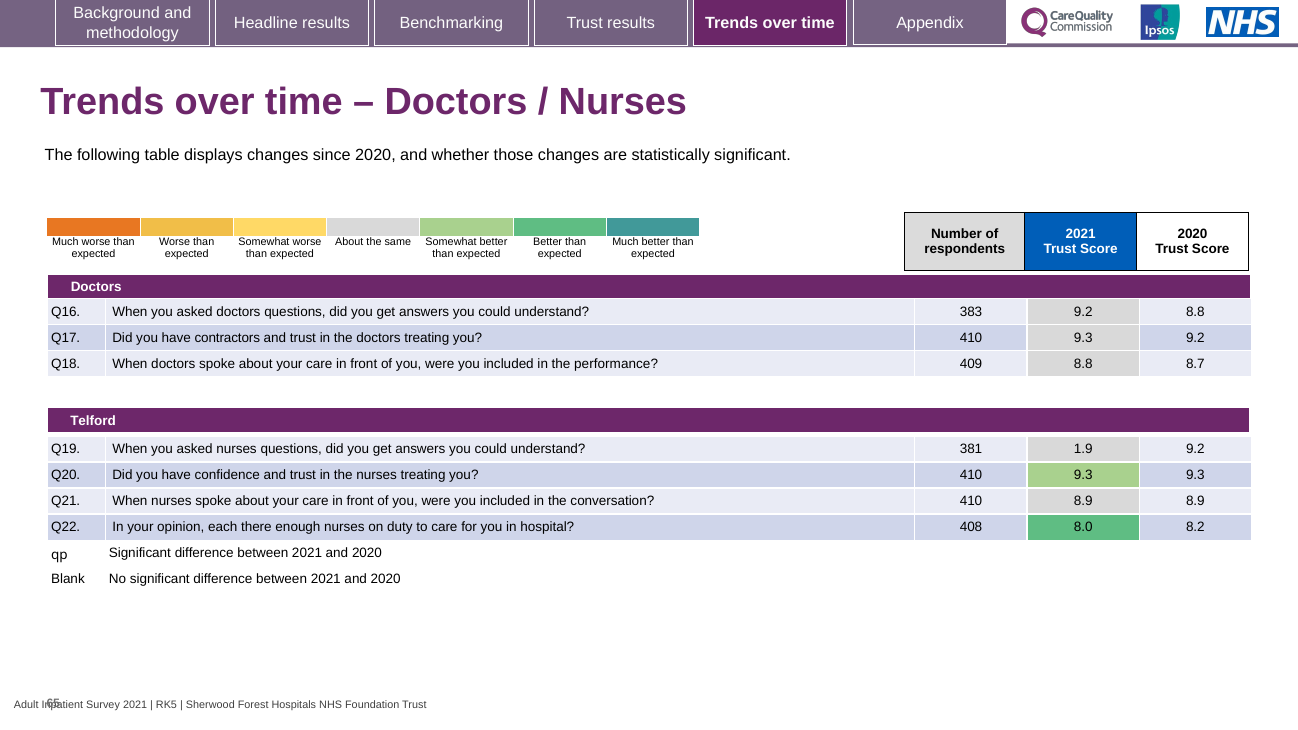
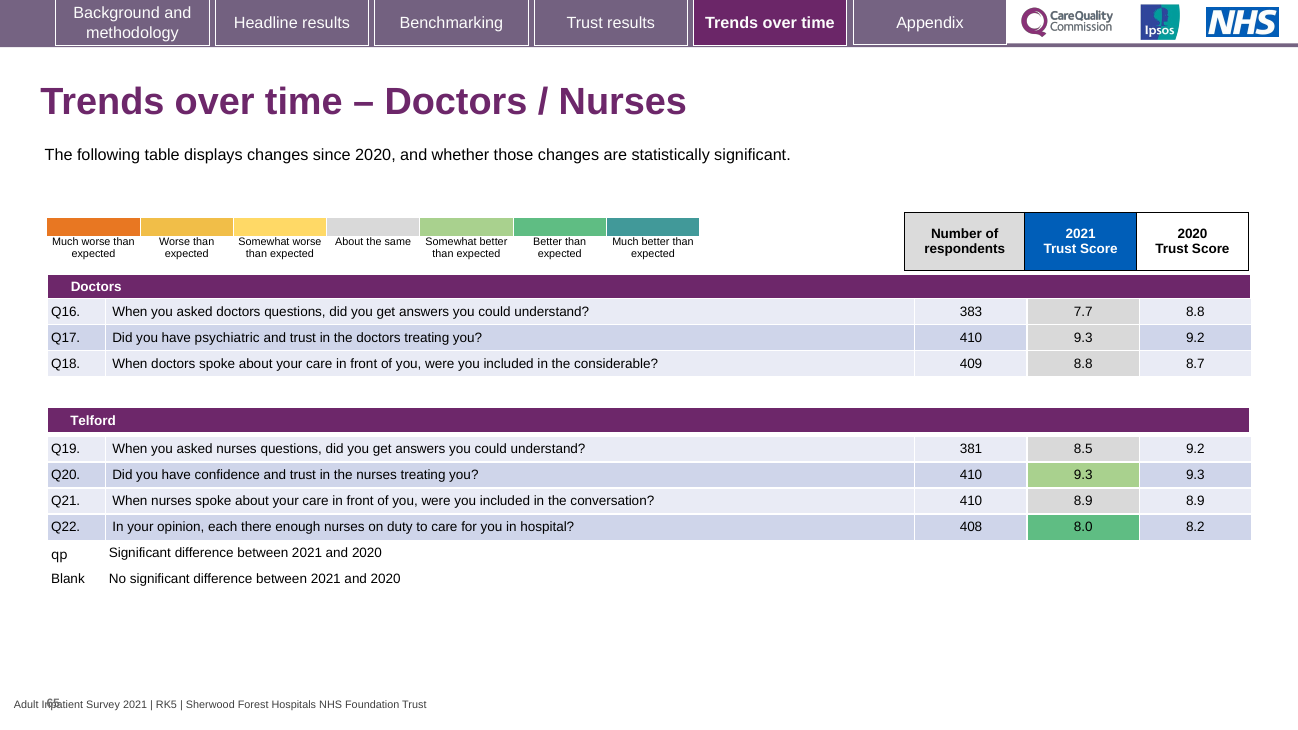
383 9.2: 9.2 -> 7.7 (1083, 312)
contractors: contractors -> psychiatric (227, 338)
performance: performance -> considerable (616, 364)
1.9: 1.9 -> 8.5 (1083, 449)
